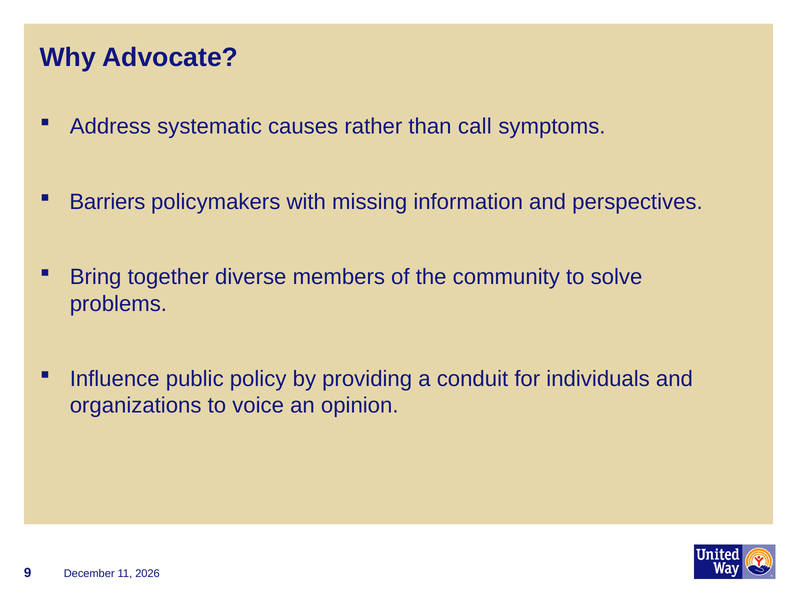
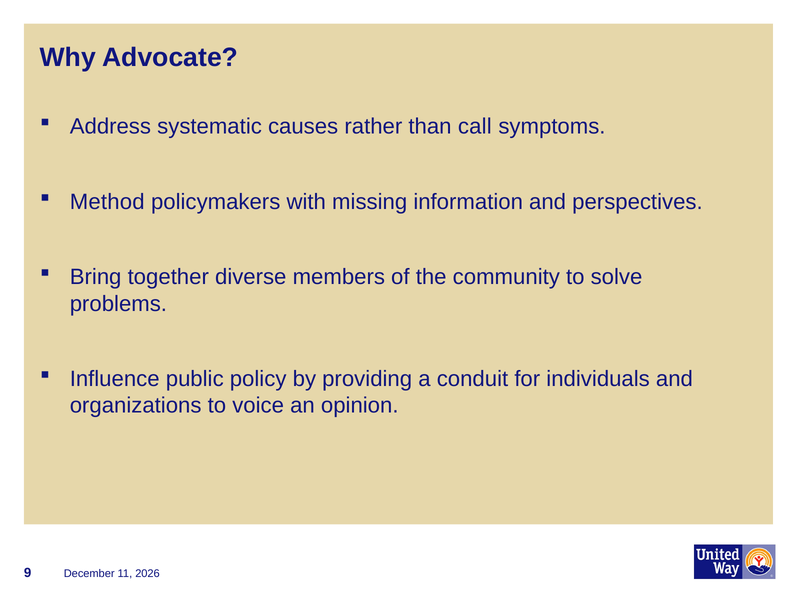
Barriers: Barriers -> Method (107, 202)
